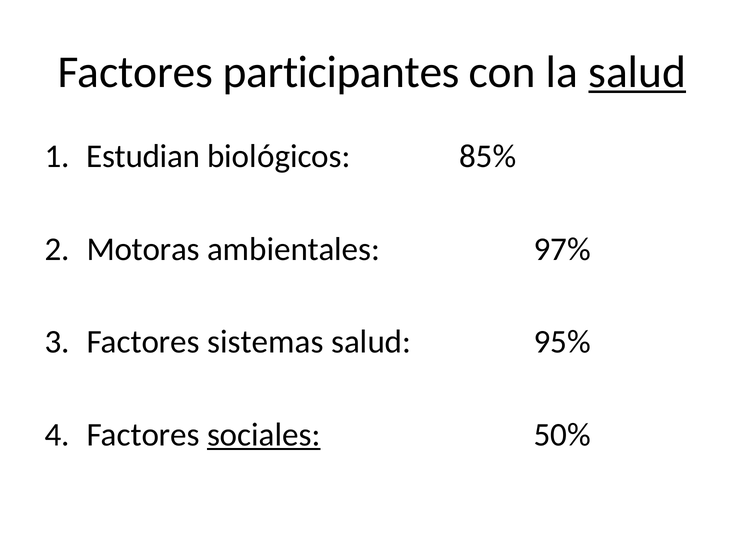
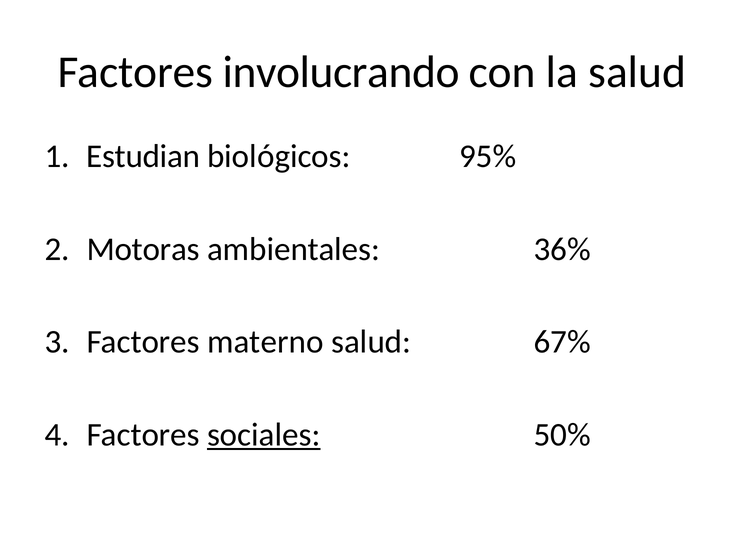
participantes: participantes -> involucrando (341, 72)
salud underline: present -> none (637, 72)
85%: 85% -> 95% (488, 156)
97%: 97% -> 36% (562, 249)
sistemas: sistemas -> materno (265, 342)
95%: 95% -> 67% (562, 342)
